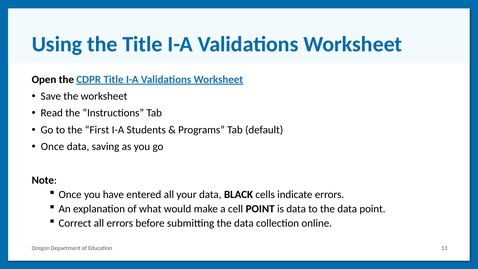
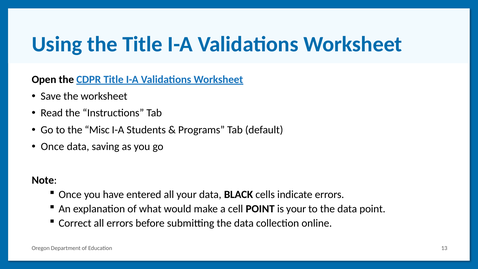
First: First -> Misc (97, 130)
is data: data -> your (296, 209)
